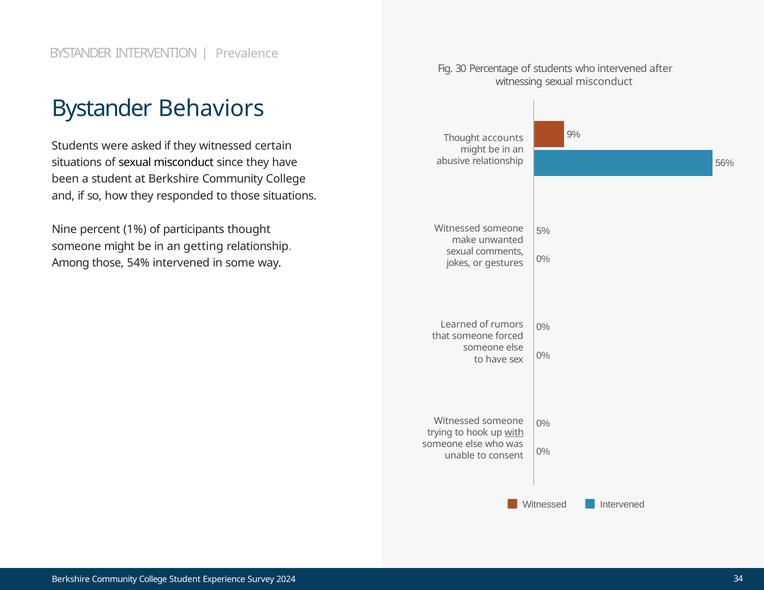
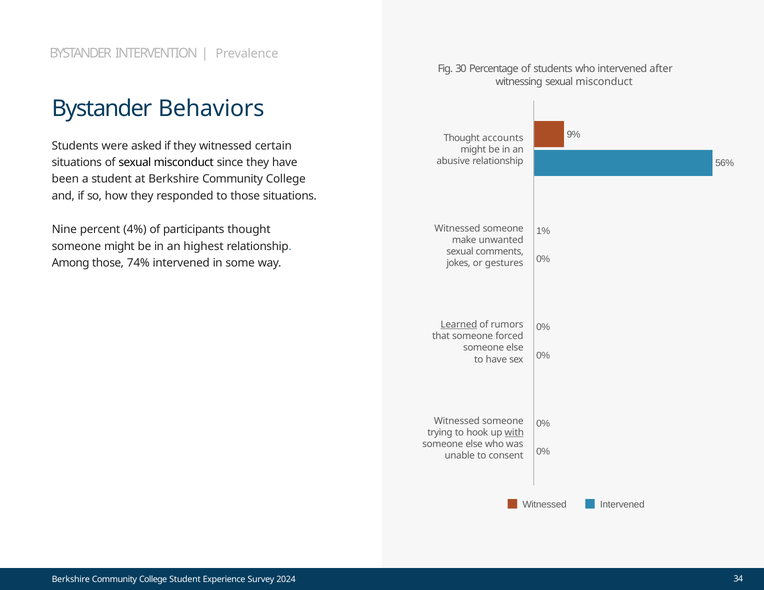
1%: 1% -> 4% (135, 230)
5%: 5% -> 1% (543, 231)
getting: getting -> highest (204, 246)
54%: 54% -> 74% (138, 263)
Learned underline: none -> present (459, 325)
